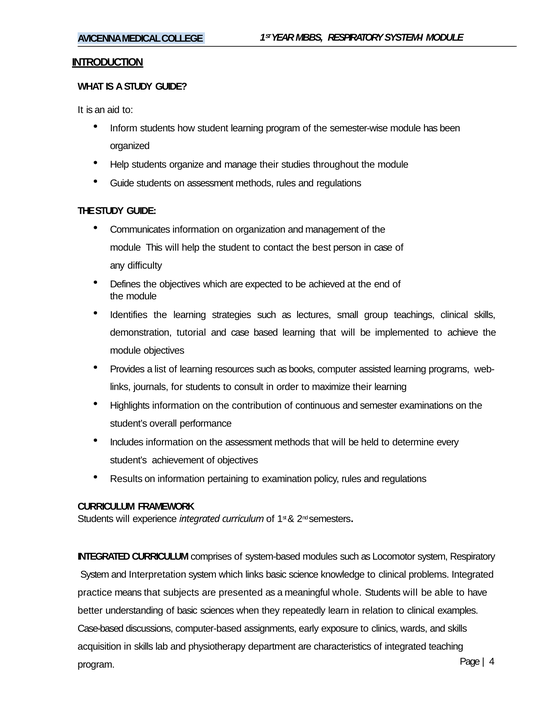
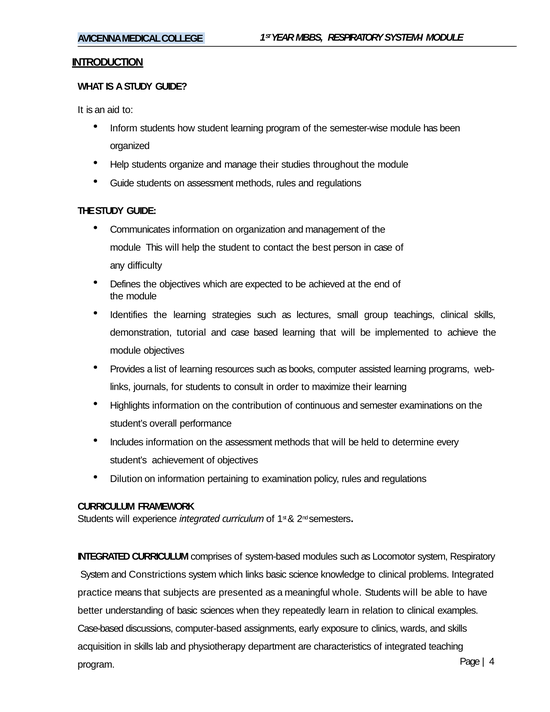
Results: Results -> Dilution (126, 479)
Interpretation: Interpretation -> Constrictions (158, 574)
